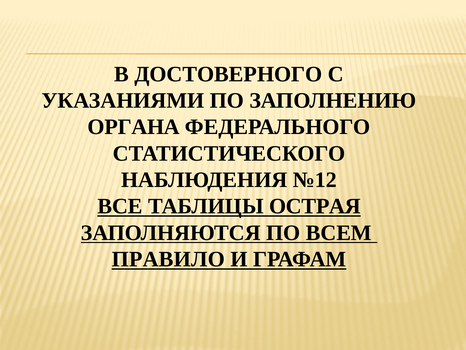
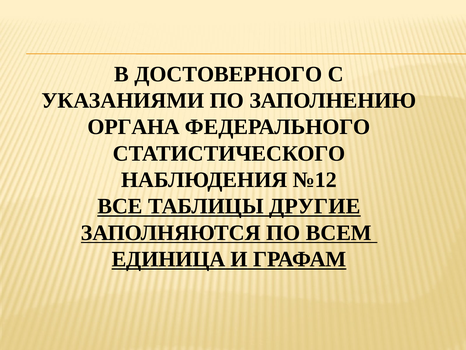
ОСТРАЯ: ОСТРАЯ -> ДРУГИЕ (315, 206)
ПРАВИЛО: ПРАВИЛО -> ЕДИНИЦА (169, 259)
